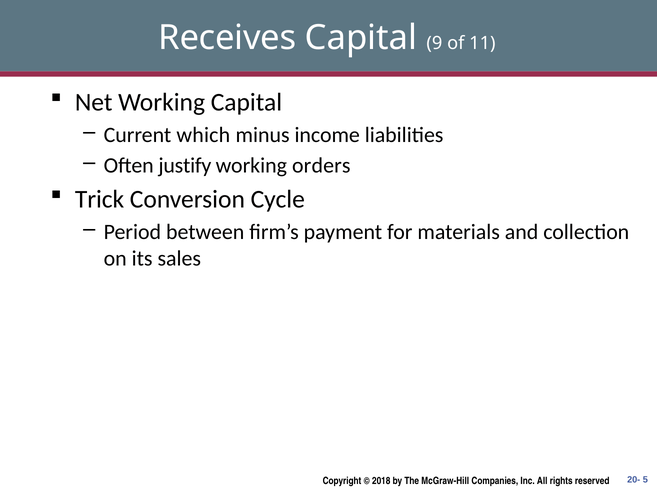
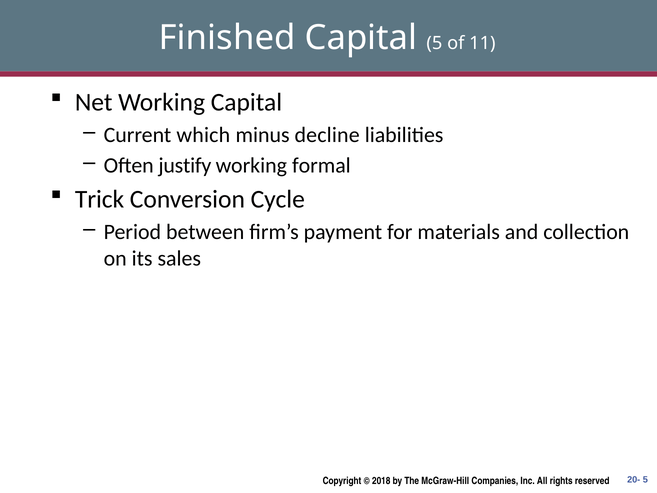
Receives: Receives -> Finished (227, 38)
Capital 9: 9 -> 5 (434, 43)
income: income -> decline (327, 135)
orders: orders -> formal (321, 166)
